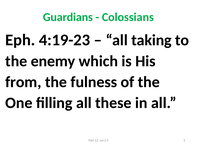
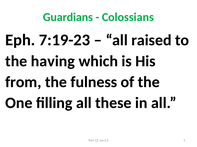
4:19-23: 4:19-23 -> 7:19-23 (64, 40)
taking: taking -> raised (151, 40)
enemy: enemy -> having (53, 61)
